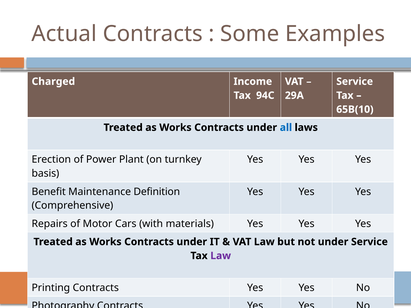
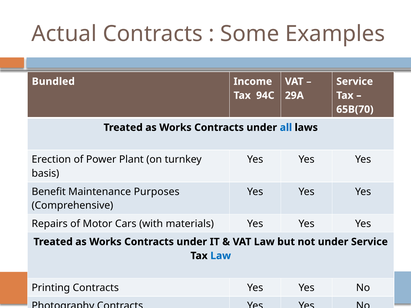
Charged: Charged -> Bundled (53, 82)
65B(10: 65B(10 -> 65B(70 (355, 110)
Definition: Definition -> Purposes (157, 192)
Law colour: purple -> blue (221, 256)
